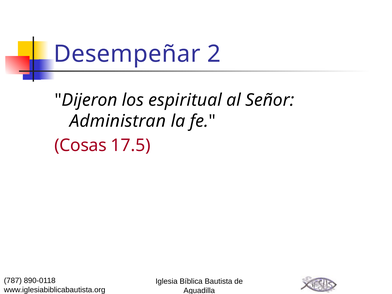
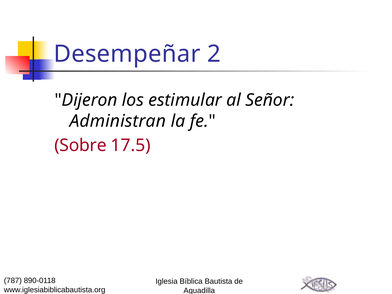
espiritual: espiritual -> estimular (185, 100)
Cosas: Cosas -> Sobre (80, 145)
